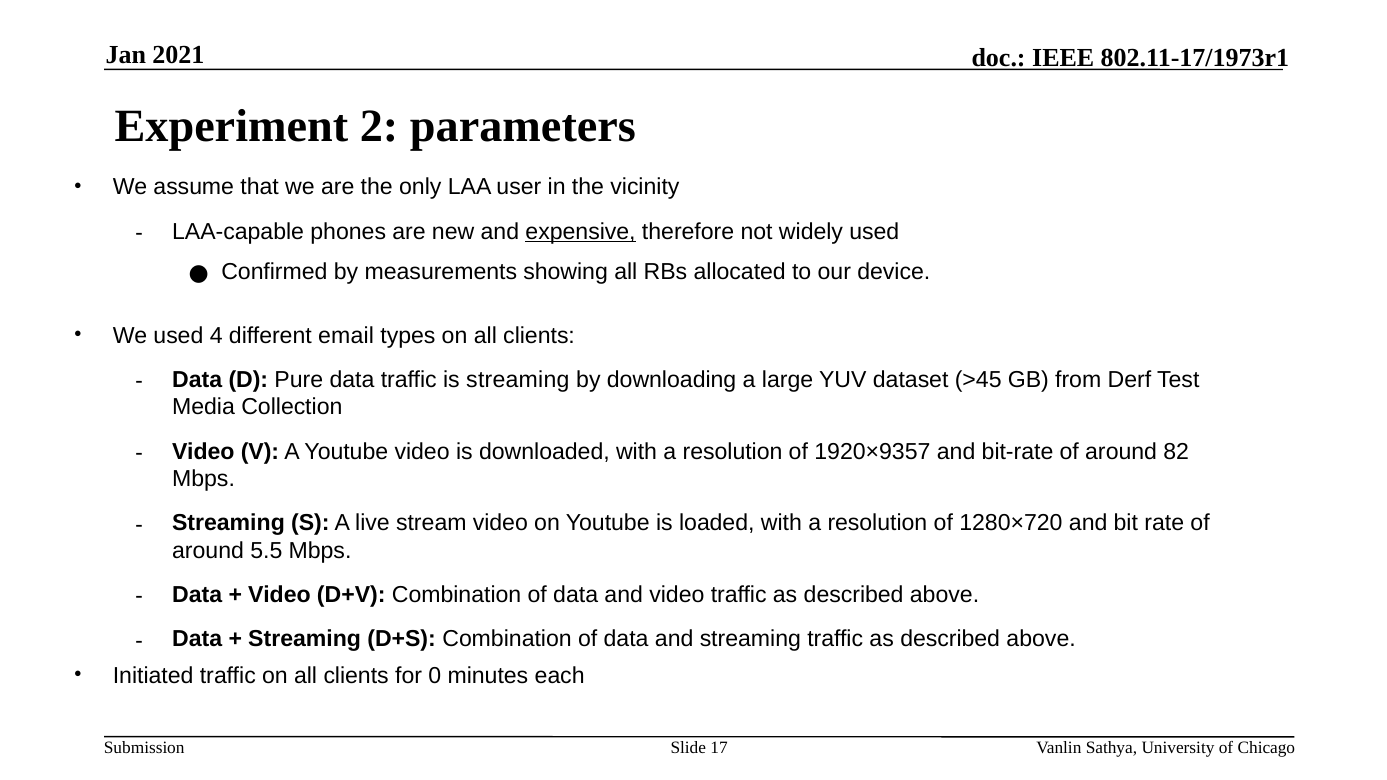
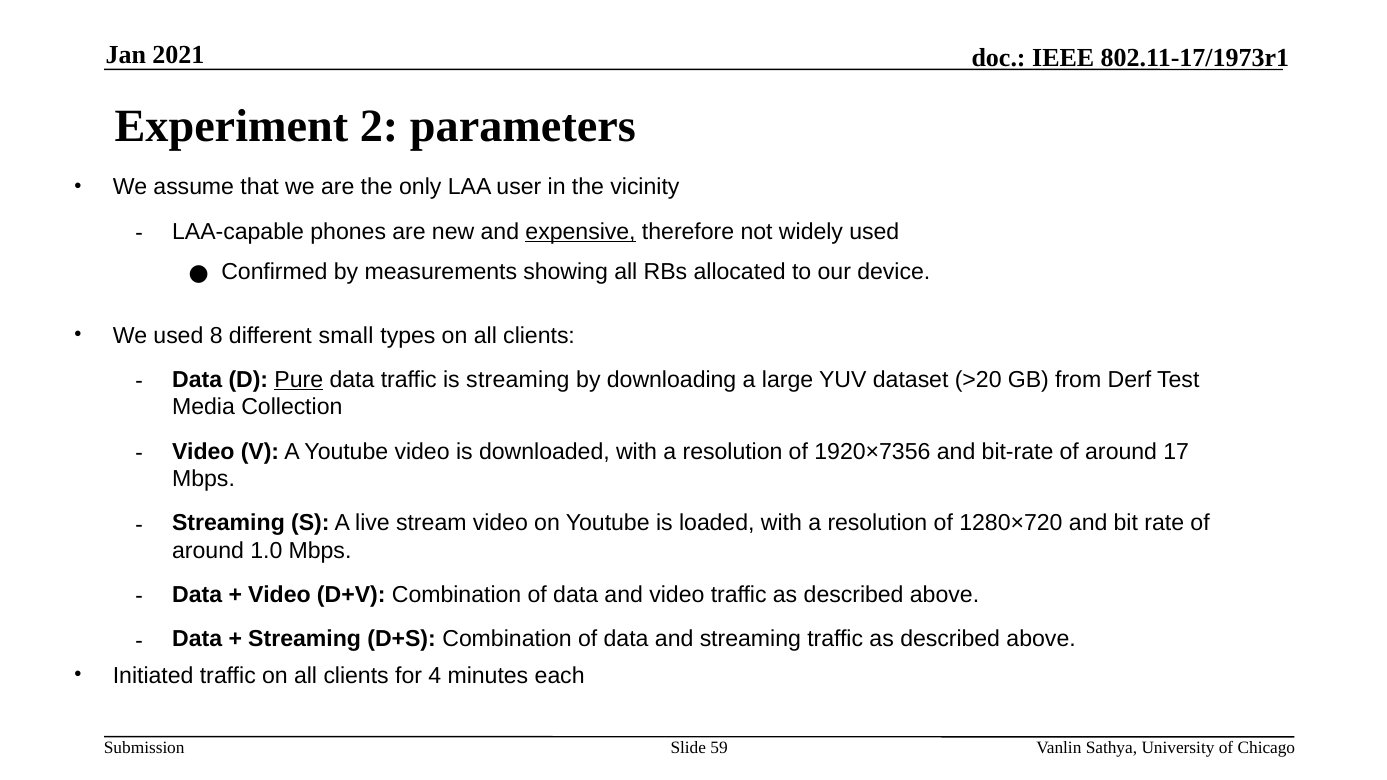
4: 4 -> 8 (216, 336)
email: email -> small (346, 336)
Pure underline: none -> present (299, 380)
>45: >45 -> >20 (978, 380)
1920×9357: 1920×9357 -> 1920×7356 (872, 452)
82: 82 -> 17 (1176, 452)
5.5: 5.5 -> 1.0 (266, 551)
0: 0 -> 4 (435, 676)
17: 17 -> 59 (719, 748)
